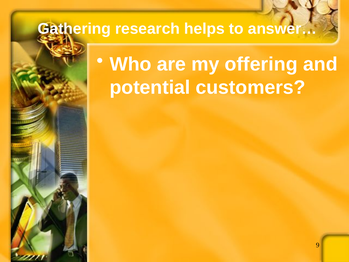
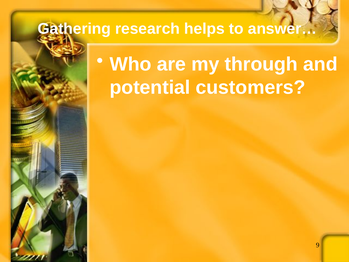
offering: offering -> through (261, 64)
